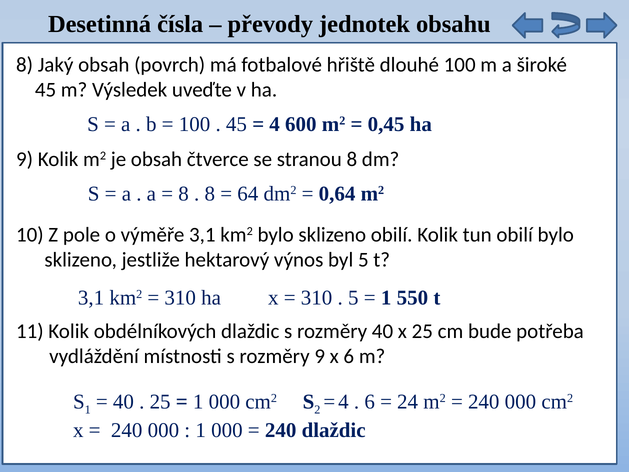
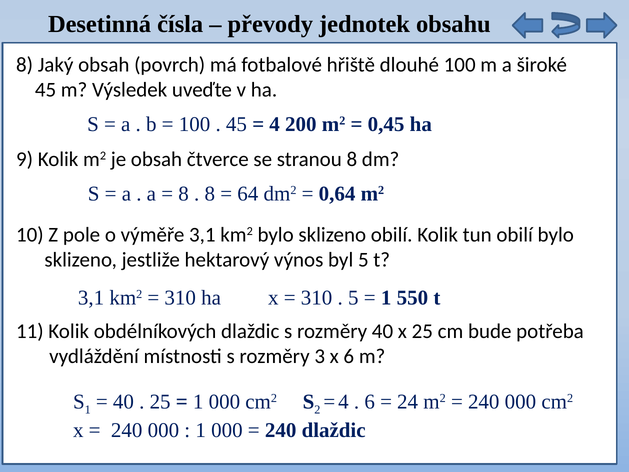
600: 600 -> 200 (301, 124)
rozměry 9: 9 -> 3 (320, 356)
